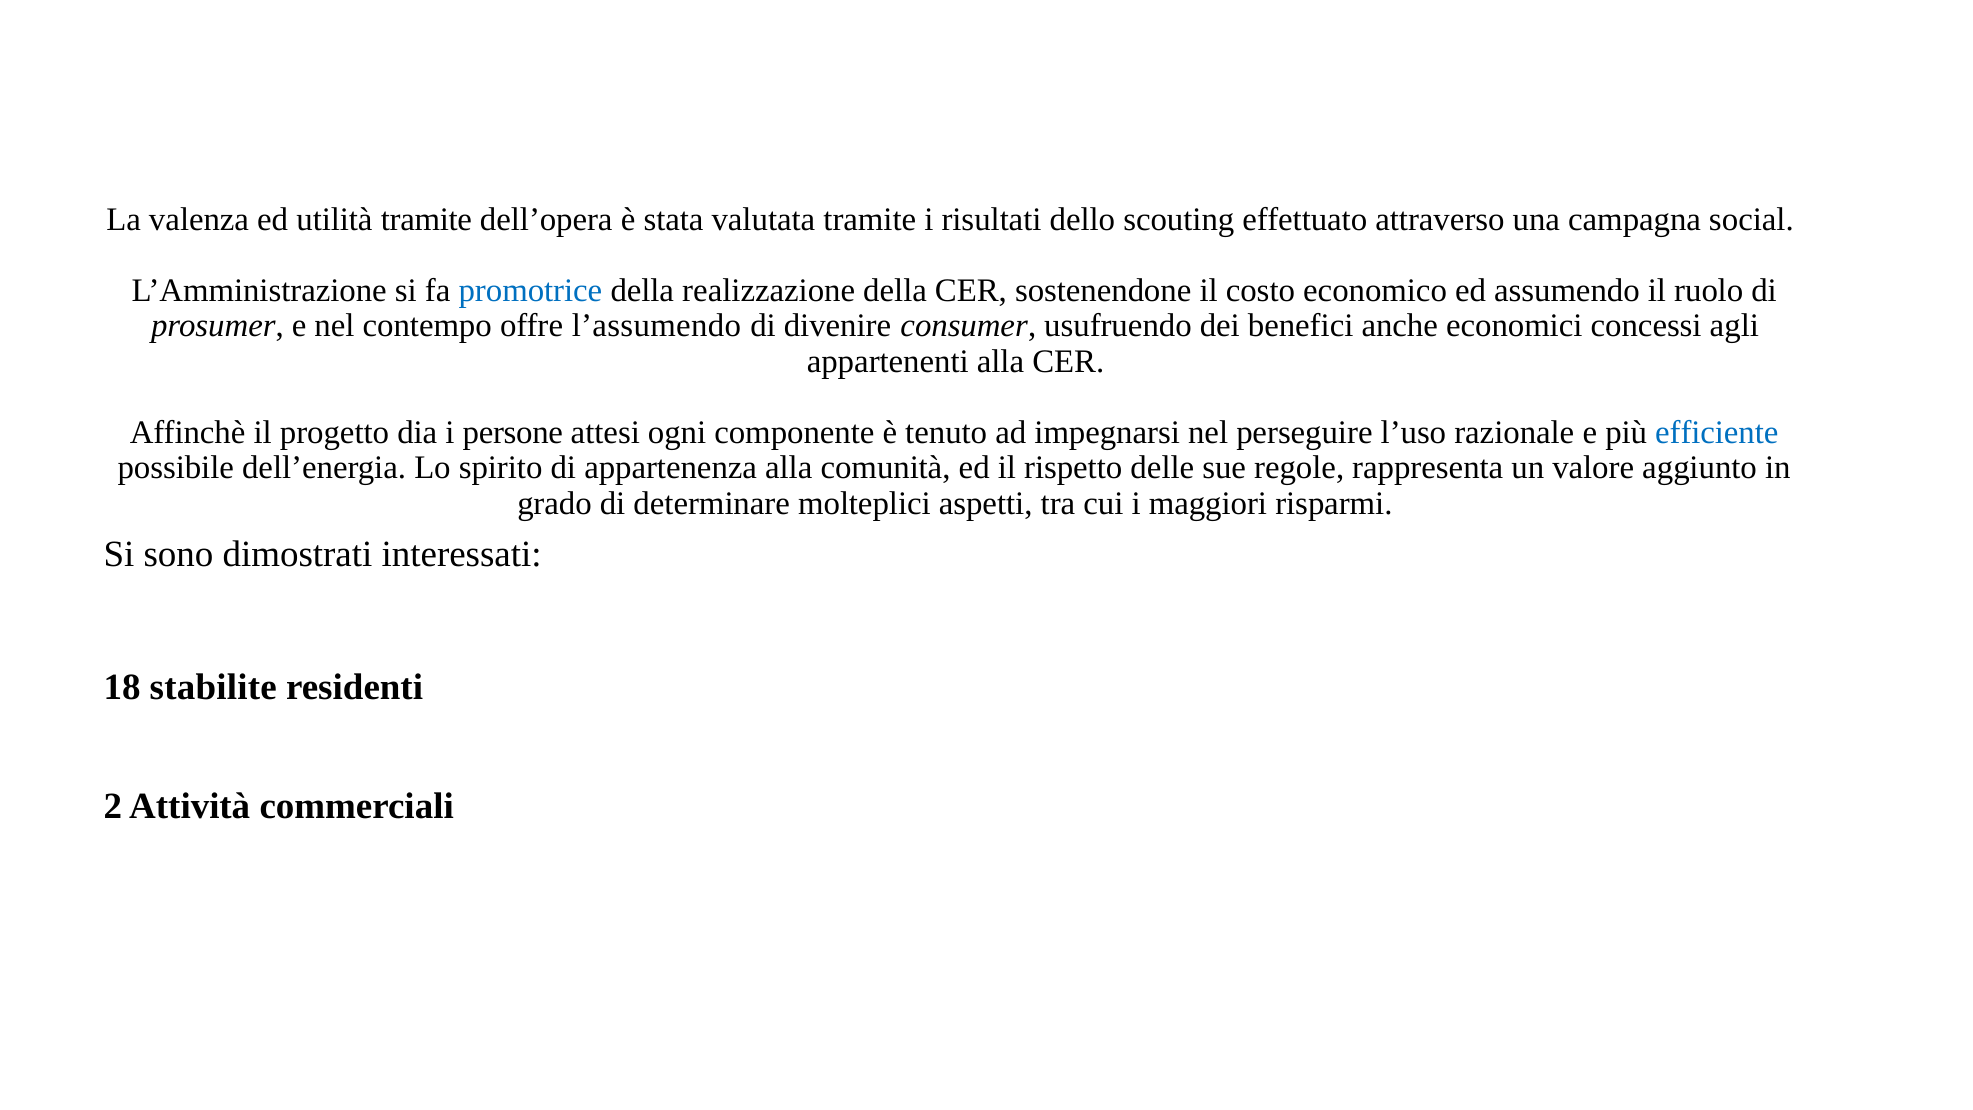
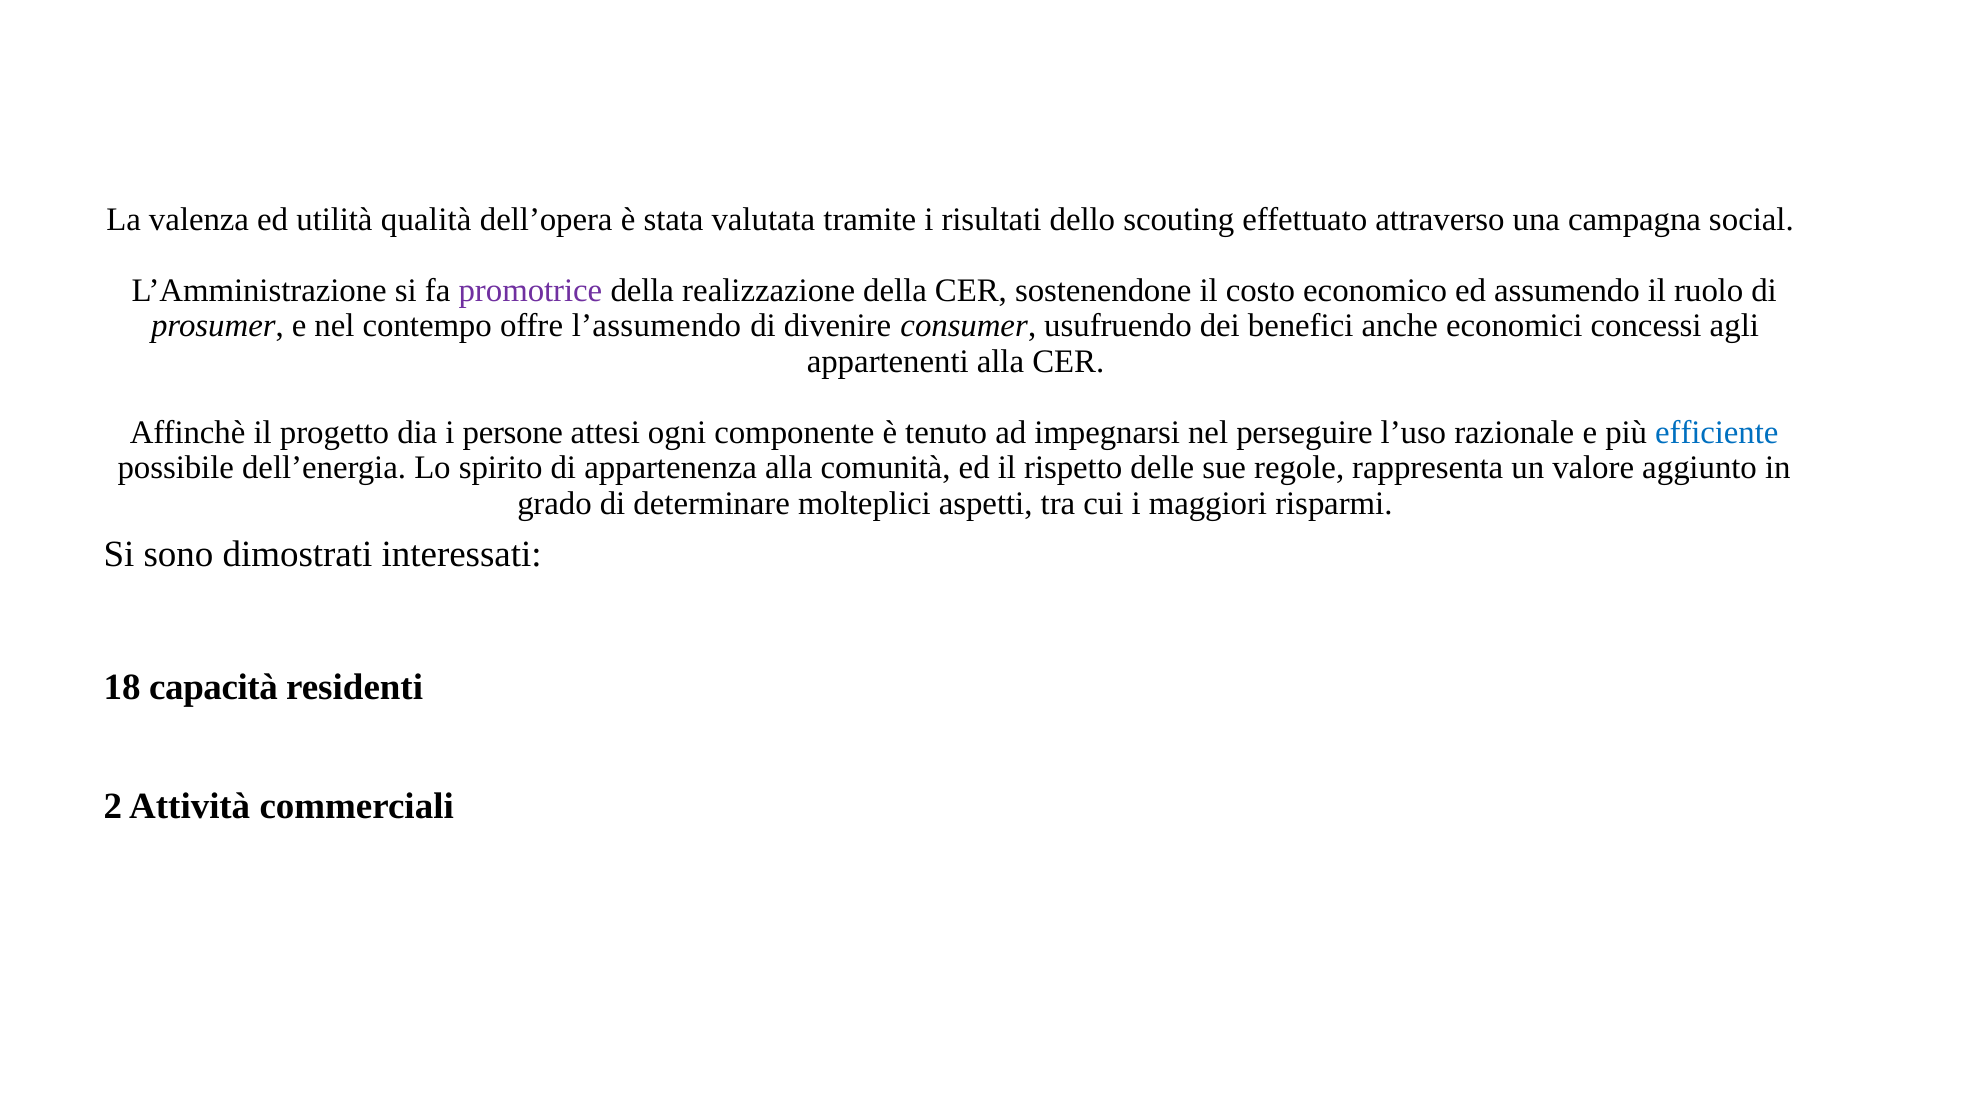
utilità tramite: tramite -> qualità (426, 219)
promotrice colour: blue -> purple (530, 290)
stabilite: stabilite -> capacità (214, 688)
